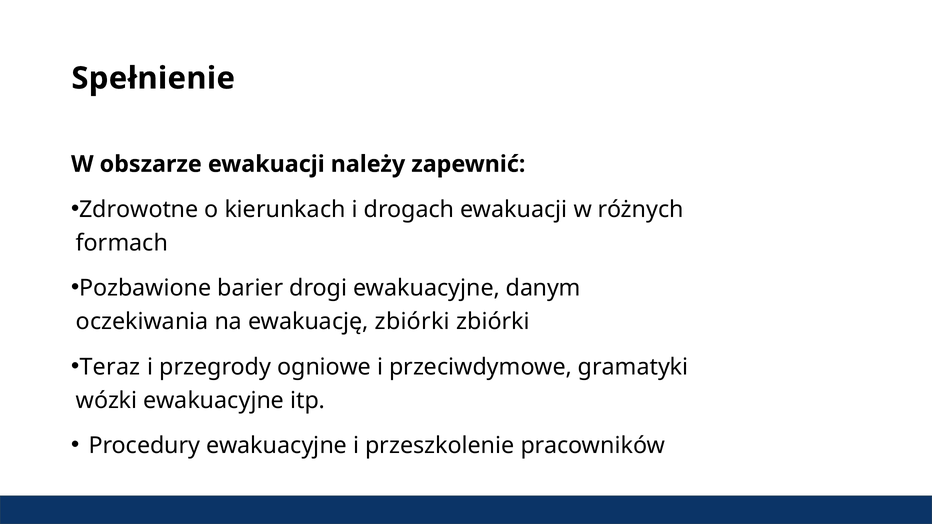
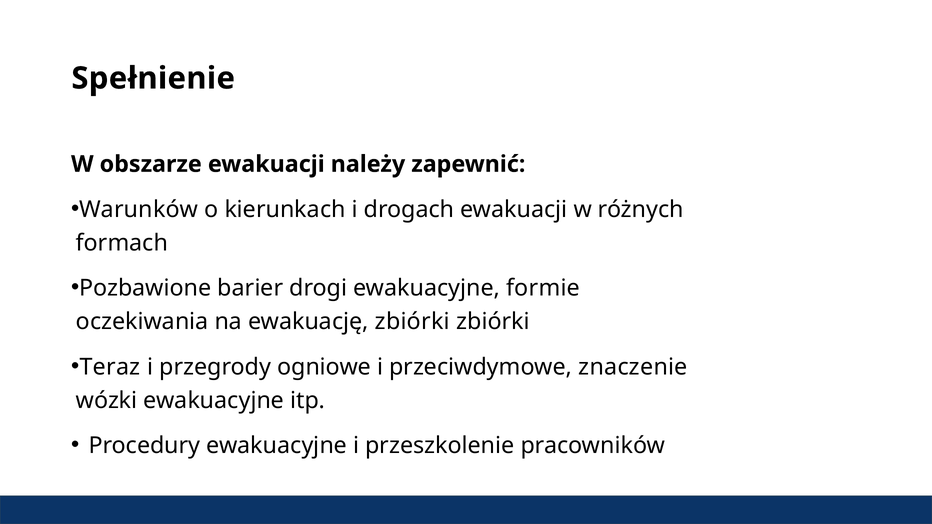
Zdrowotne: Zdrowotne -> Warunków (139, 209)
danym: danym -> formie (543, 288)
gramatyki: gramatyki -> znaczenie (633, 367)
